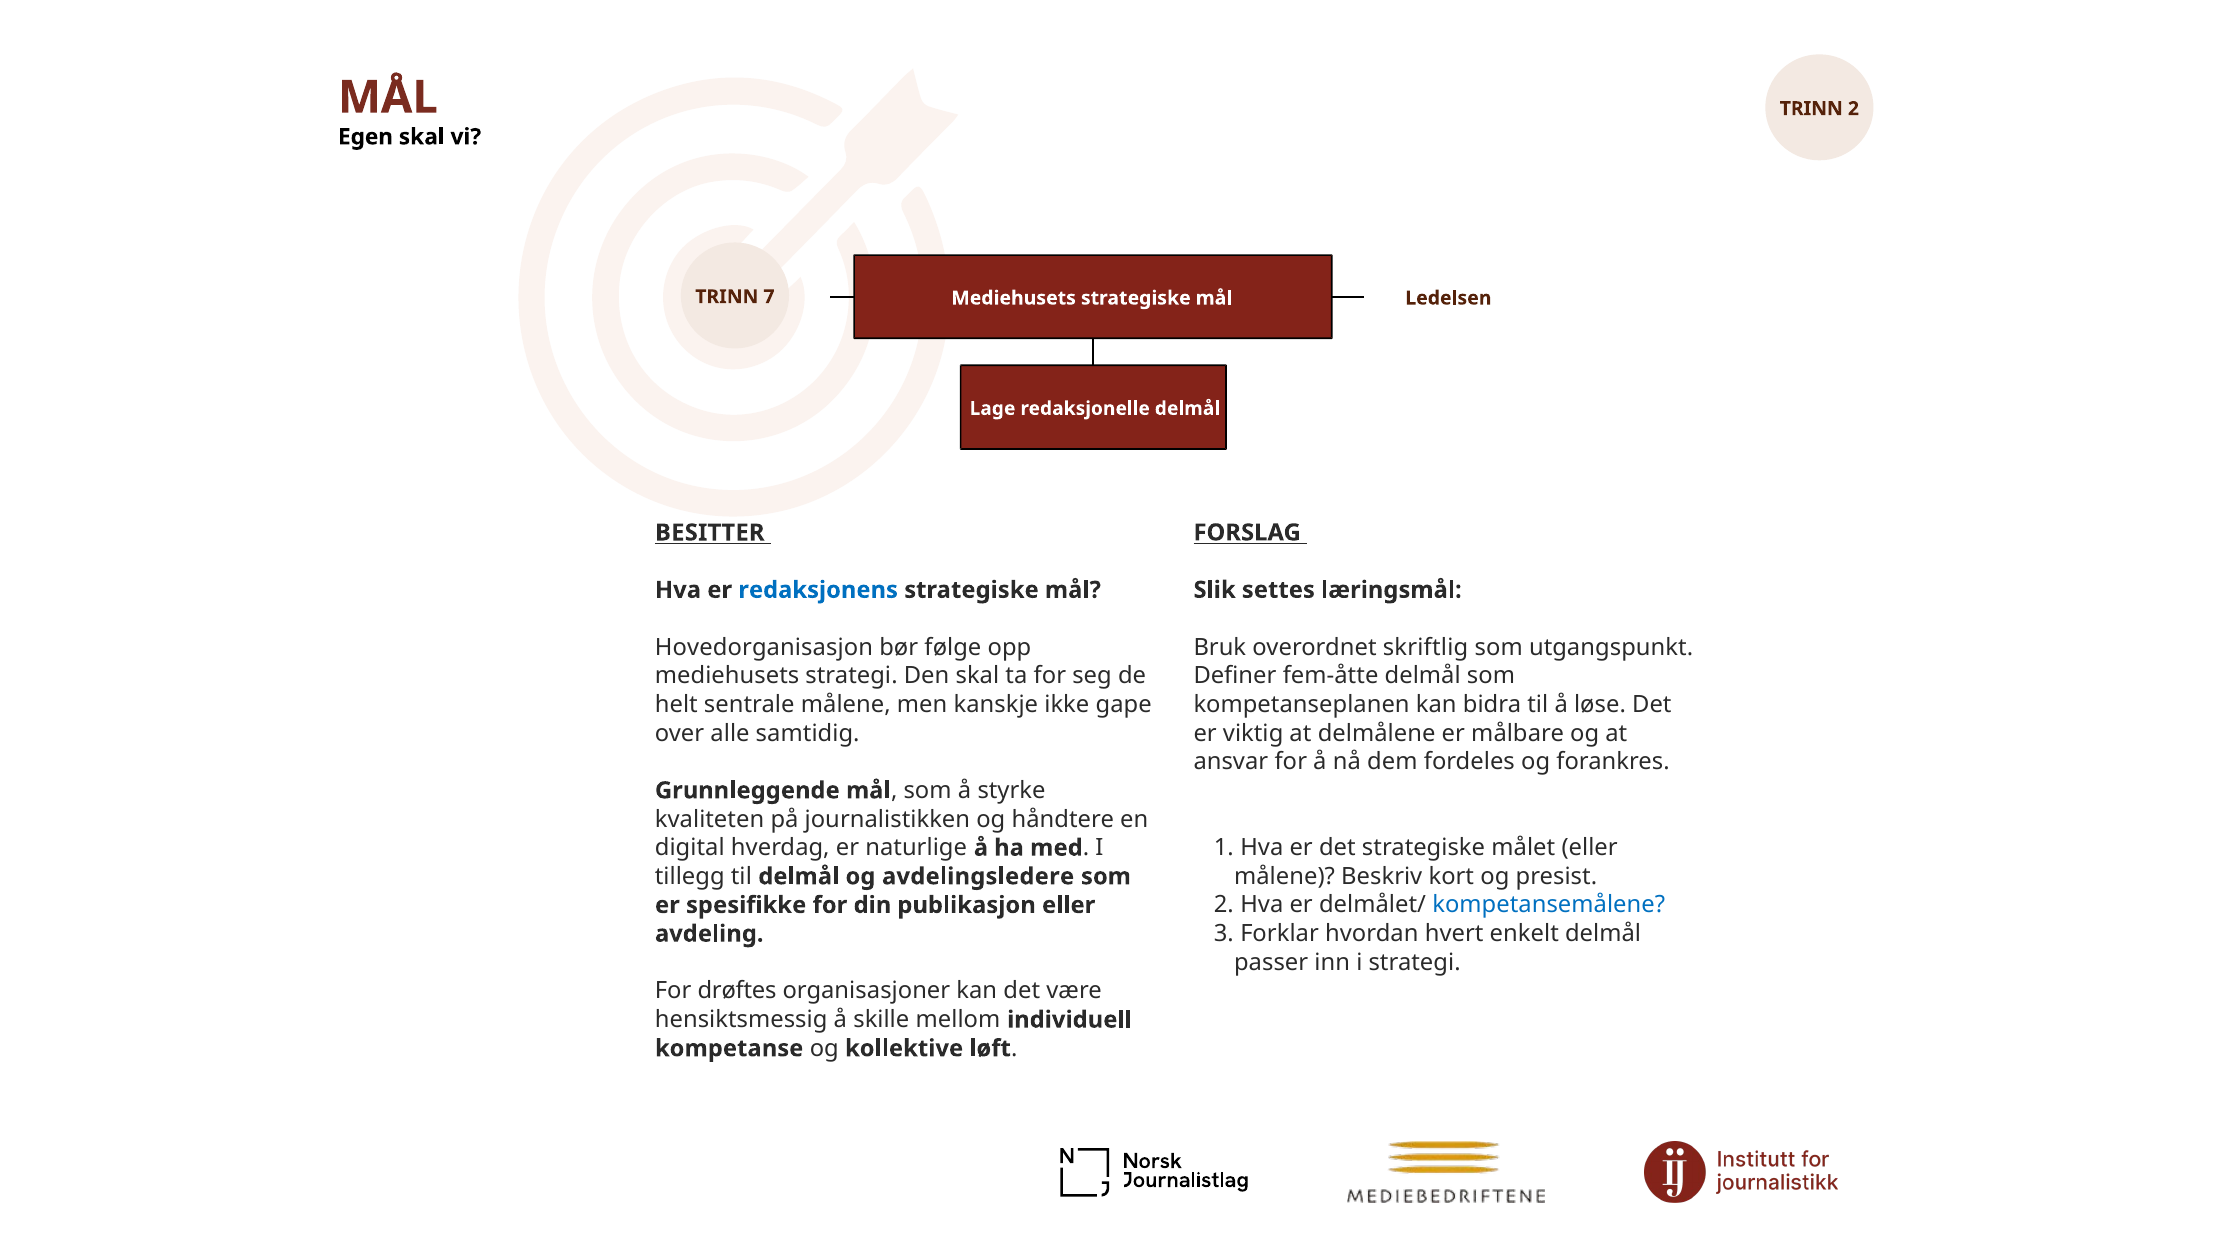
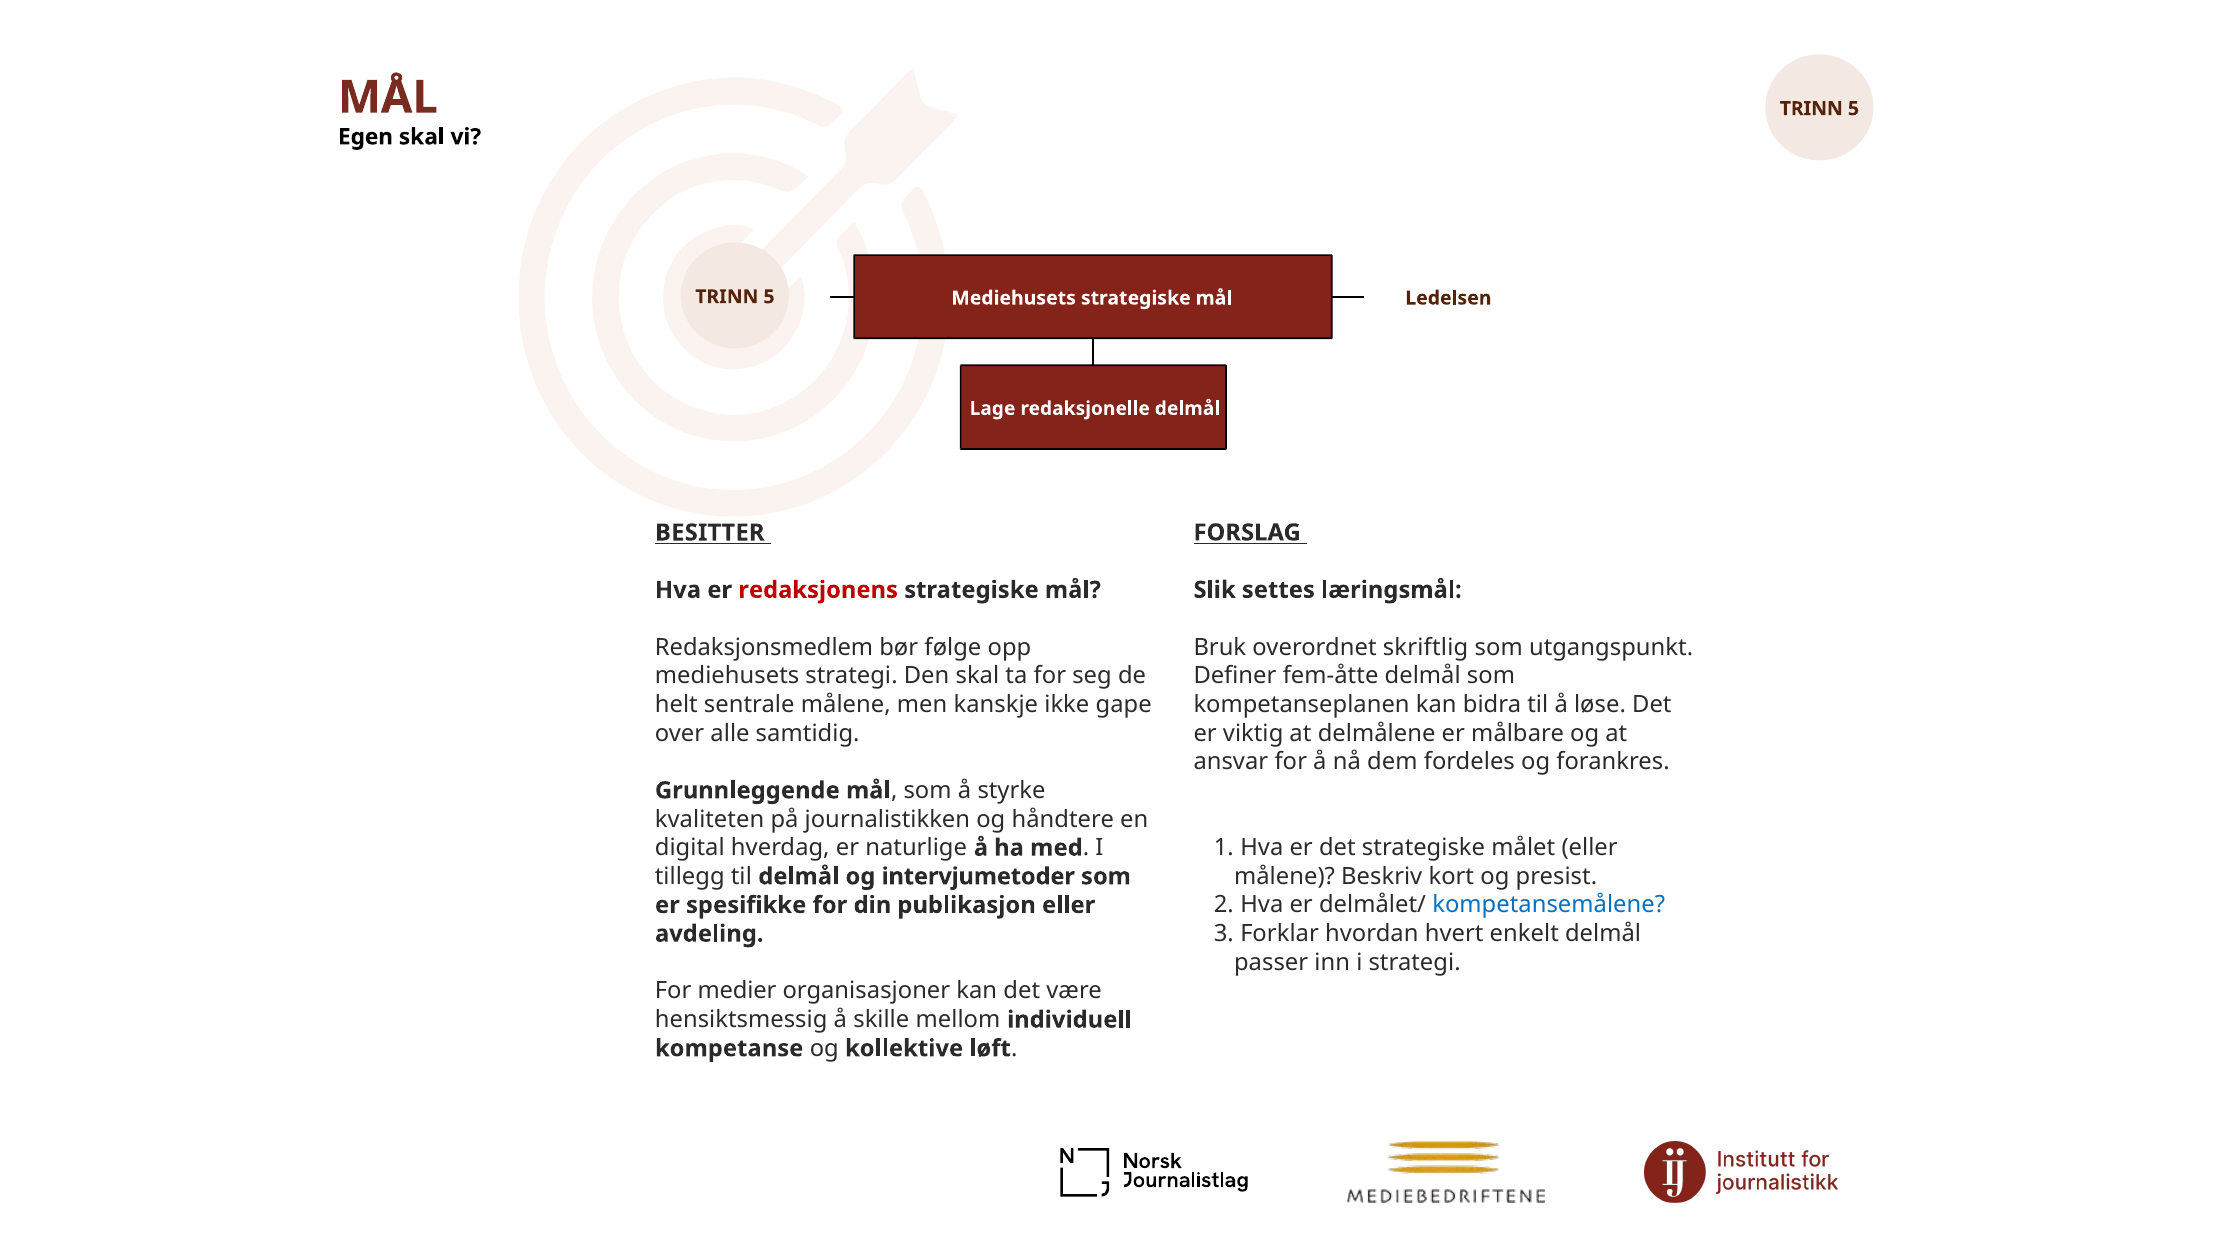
2: 2 -> 5 (1853, 109)
7: 7 -> 5 (769, 297)
redaksjonens colour: blue -> red (818, 590)
Hovedorganisasjon: Hovedorganisasjon -> Redaksjonsmedlem (764, 647)
avdelingsledere: avdelingsledere -> intervjumetoder (978, 876)
drøftes: drøftes -> medier (737, 991)
